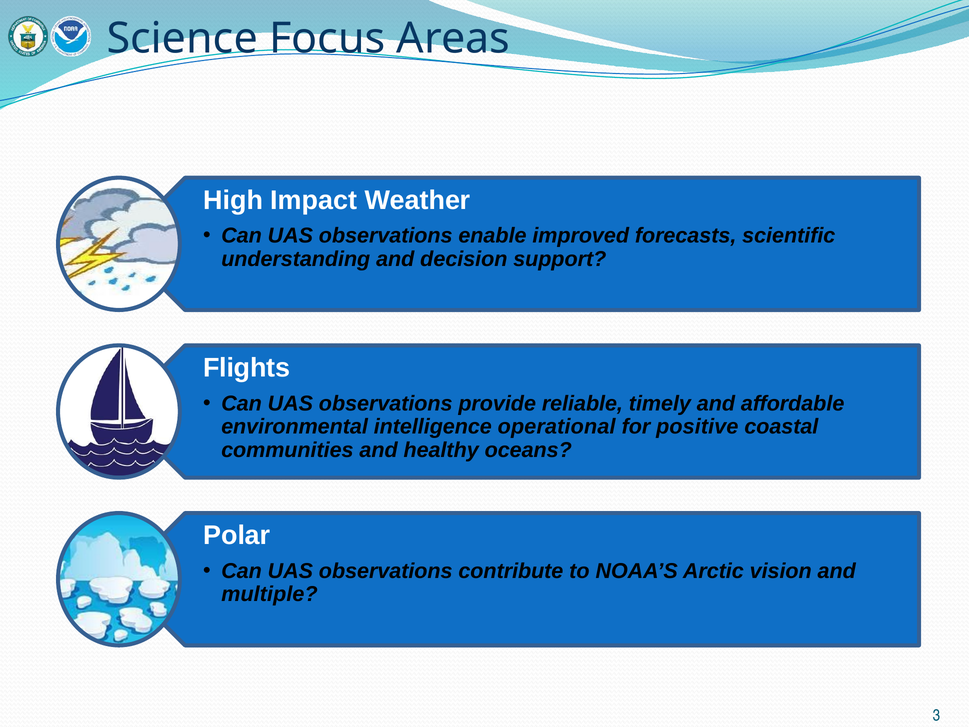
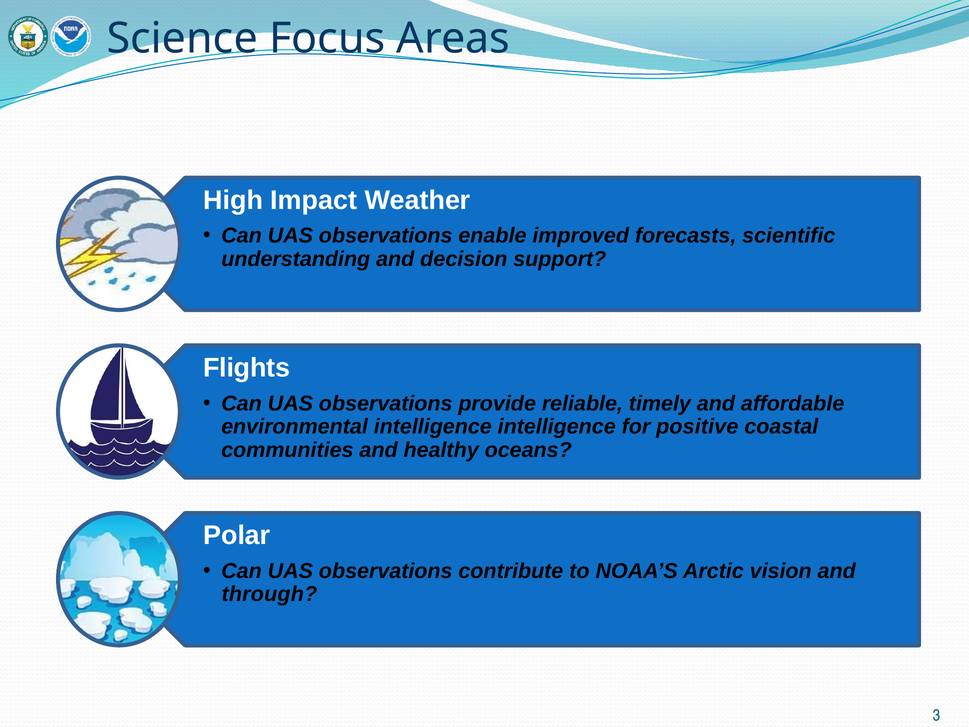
intelligence operational: operational -> intelligence (557, 427)
multiple: multiple -> through (269, 594)
